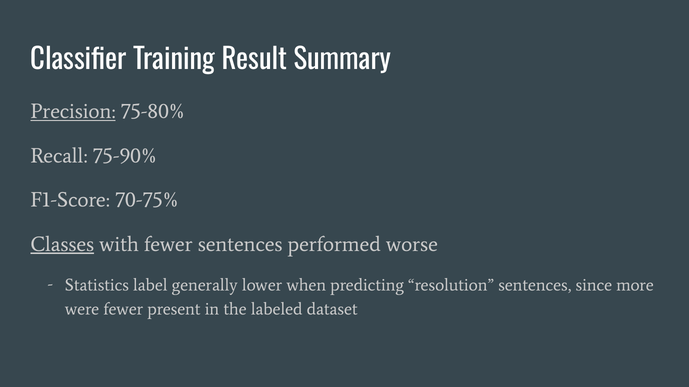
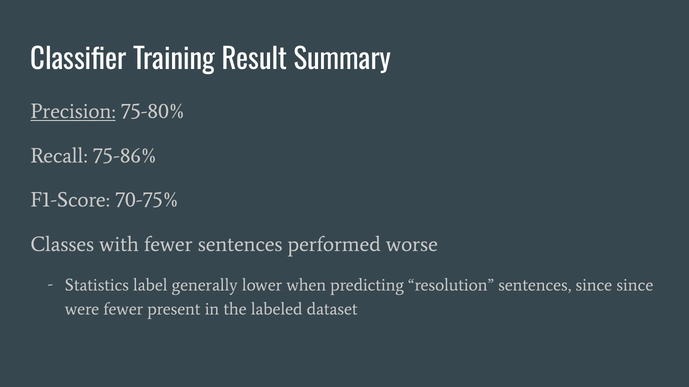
75-90%: 75-90% -> 75-86% (125, 156)
Classes underline: present -> none (62, 245)
since more: more -> since (635, 286)
